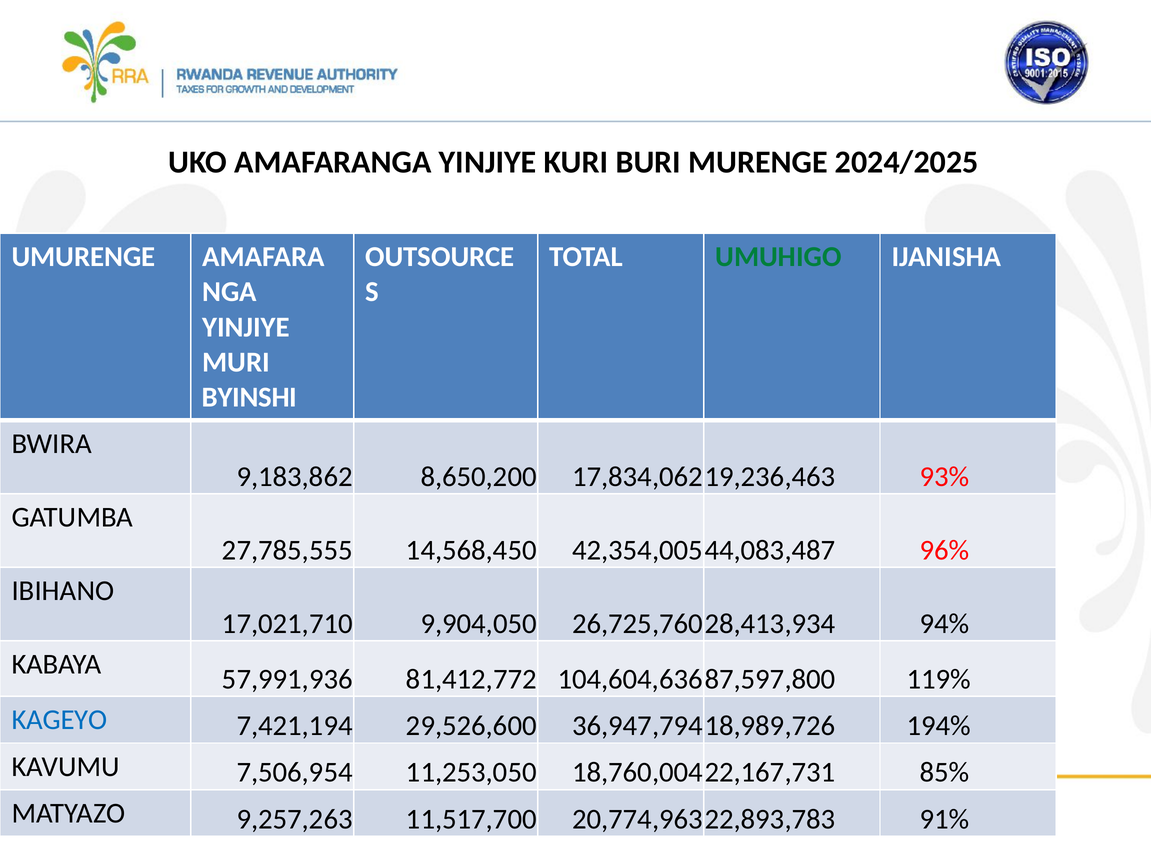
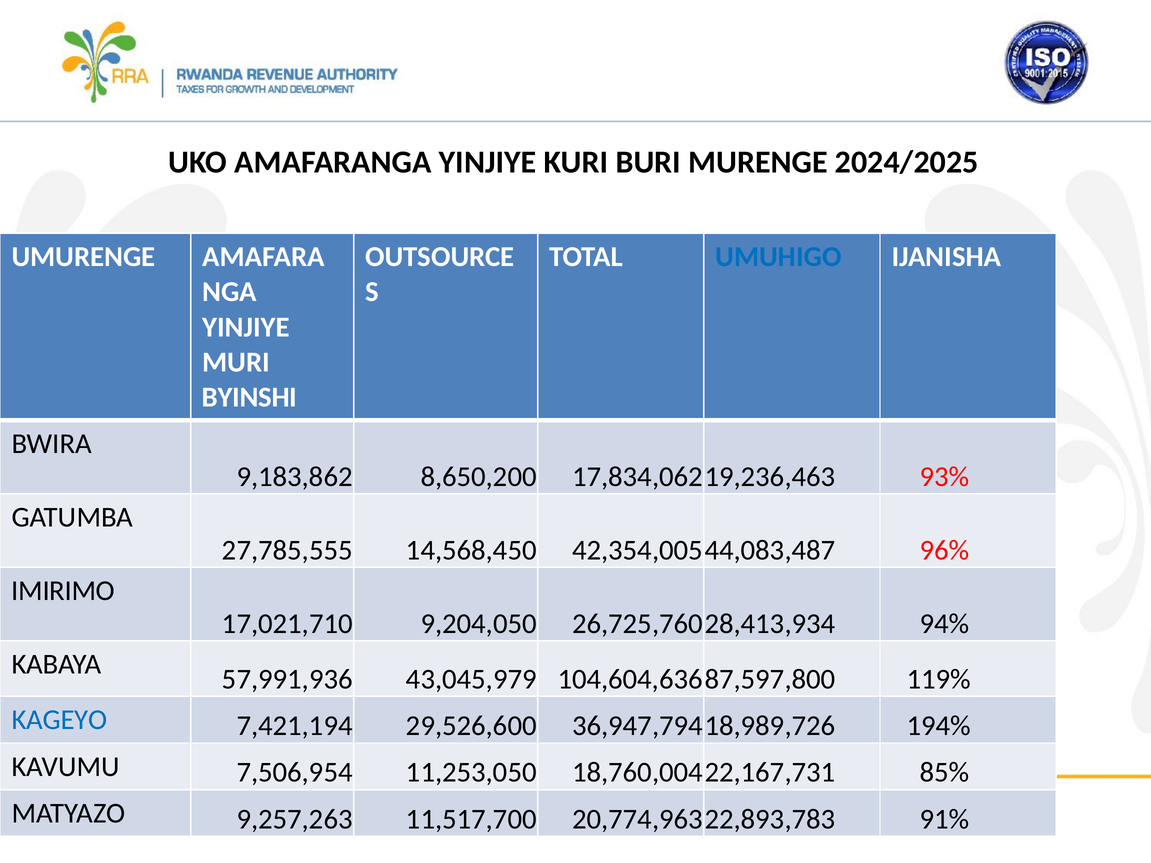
UMUHIGO colour: green -> blue (778, 257)
IBIHANO: IBIHANO -> IMIRIMO (63, 591)
9,904,050: 9,904,050 -> 9,204,050 (479, 624)
81,412,772: 81,412,772 -> 43,045,979 (471, 679)
